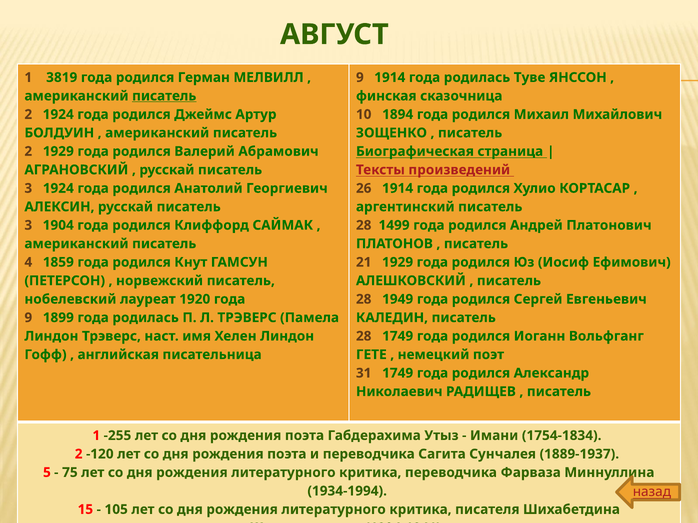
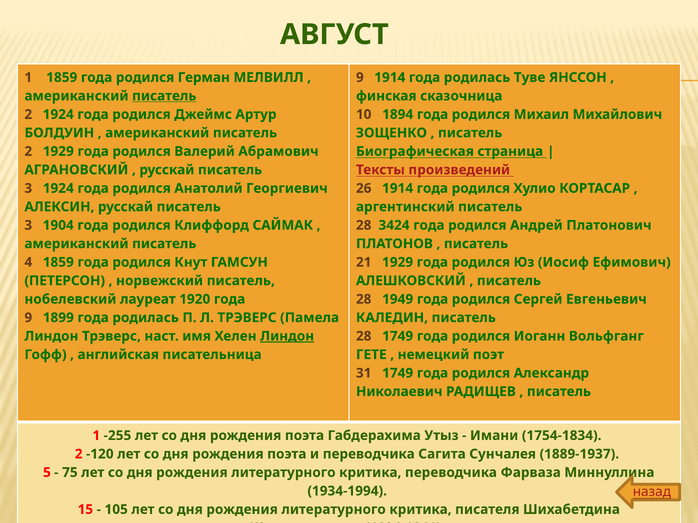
1 3819: 3819 -> 1859 (62, 78)
1499: 1499 -> 3424 (394, 225)
Линдон underline: none -> present (287, 336)
